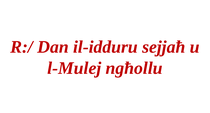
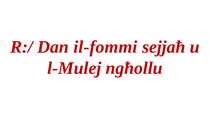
il-idduru: il-idduru -> il-fommi (105, 47)
